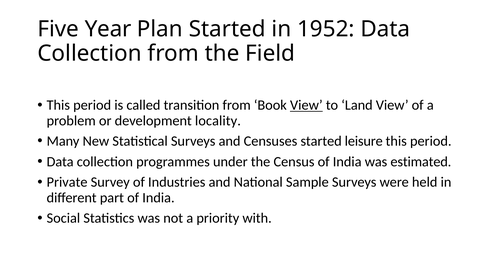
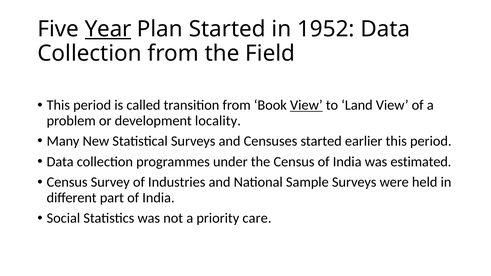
Year underline: none -> present (108, 29)
leisure: leisure -> earlier (364, 141)
Private: Private -> Census (67, 182)
with: with -> care (257, 218)
